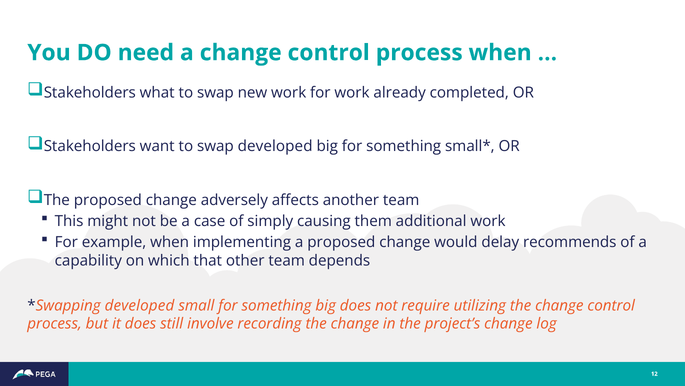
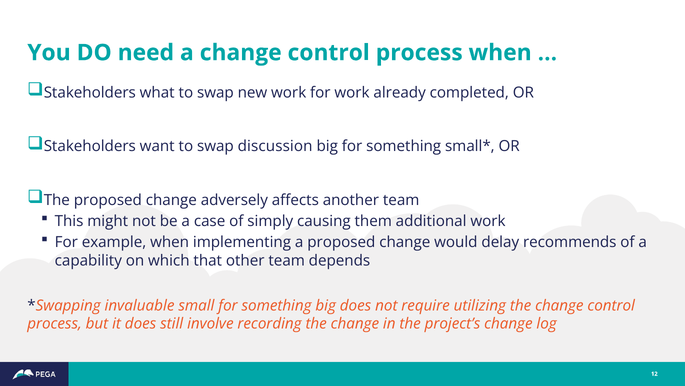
swap developed: developed -> discussion (275, 146)
developed: developed -> invaluable (140, 305)
